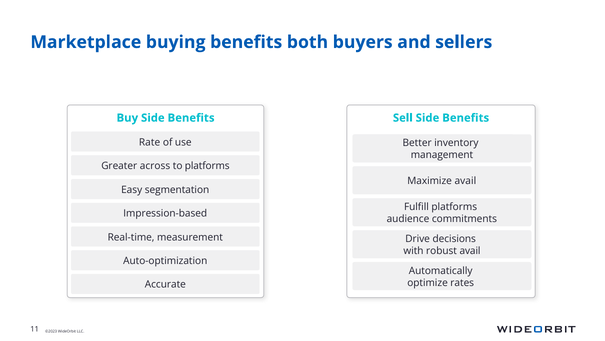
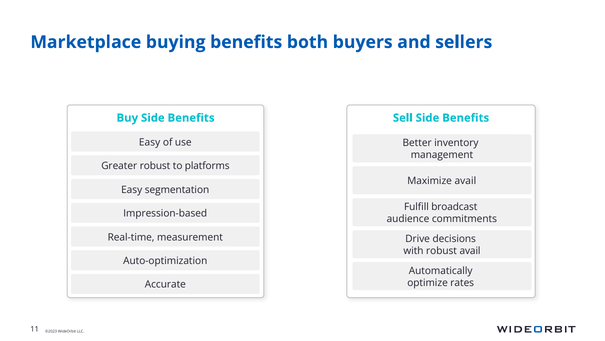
Rate: Rate -> Easy (150, 142)
Greater across: across -> robust (155, 166)
Fulfill platforms: platforms -> broadcast (454, 206)
